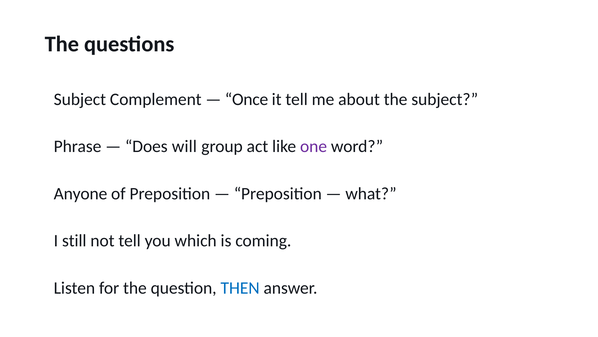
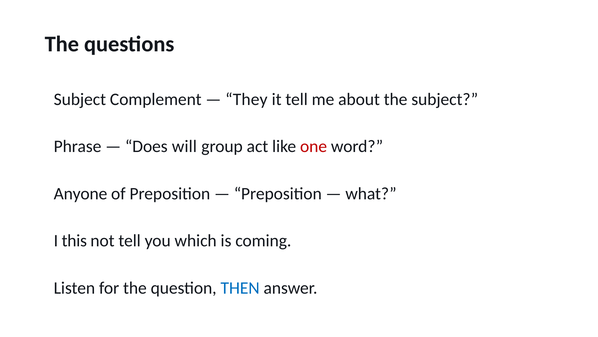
Once: Once -> They (246, 99)
one colour: purple -> red (314, 146)
still: still -> this (74, 240)
